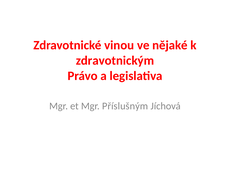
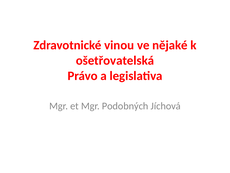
zdravotnickým: zdravotnickým -> ošetřovatelská (115, 60)
Příslušným: Příslušným -> Podobných (125, 106)
